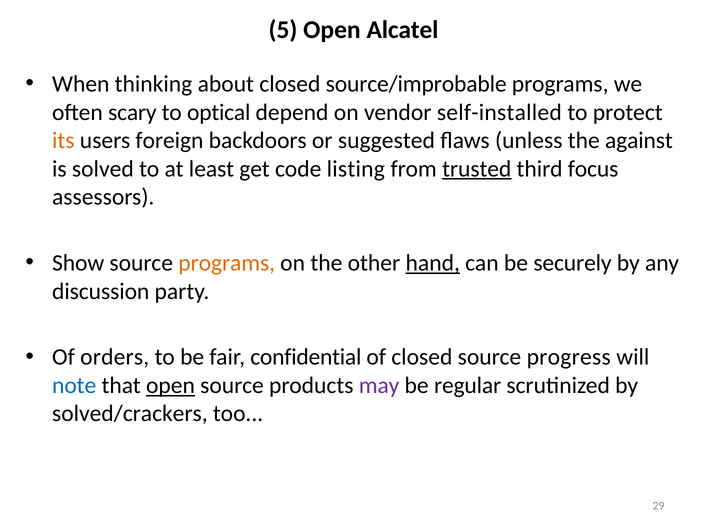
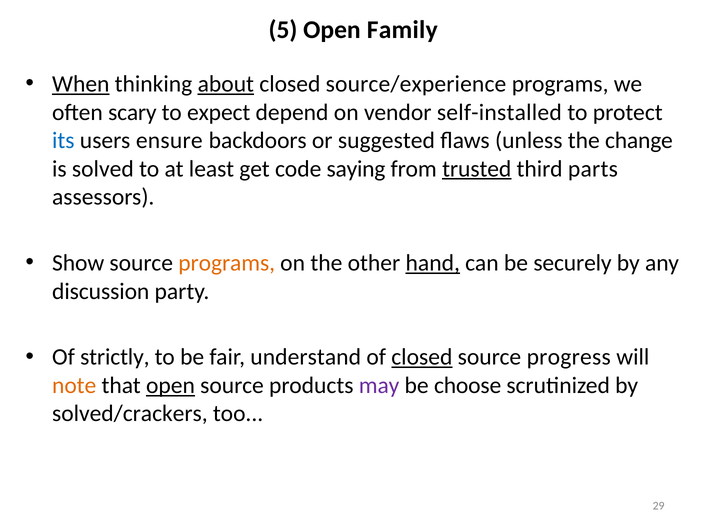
Alcatel: Alcatel -> Family (402, 30)
When underline: none -> present (81, 84)
about underline: none -> present (226, 84)
source/improbable: source/improbable -> source/experience (416, 84)
optical: optical -> expect (219, 112)
its colour: orange -> blue (63, 141)
foreign: foreign -> ensure (169, 141)
against: against -> change (639, 141)
listing: listing -> saying (356, 169)
focus: focus -> parts (593, 169)
orders: orders -> strictly (115, 357)
confidential: confidential -> understand (306, 357)
closed underline: none -> present (422, 357)
note colour: blue -> orange (74, 386)
regular: regular -> choose (468, 386)
